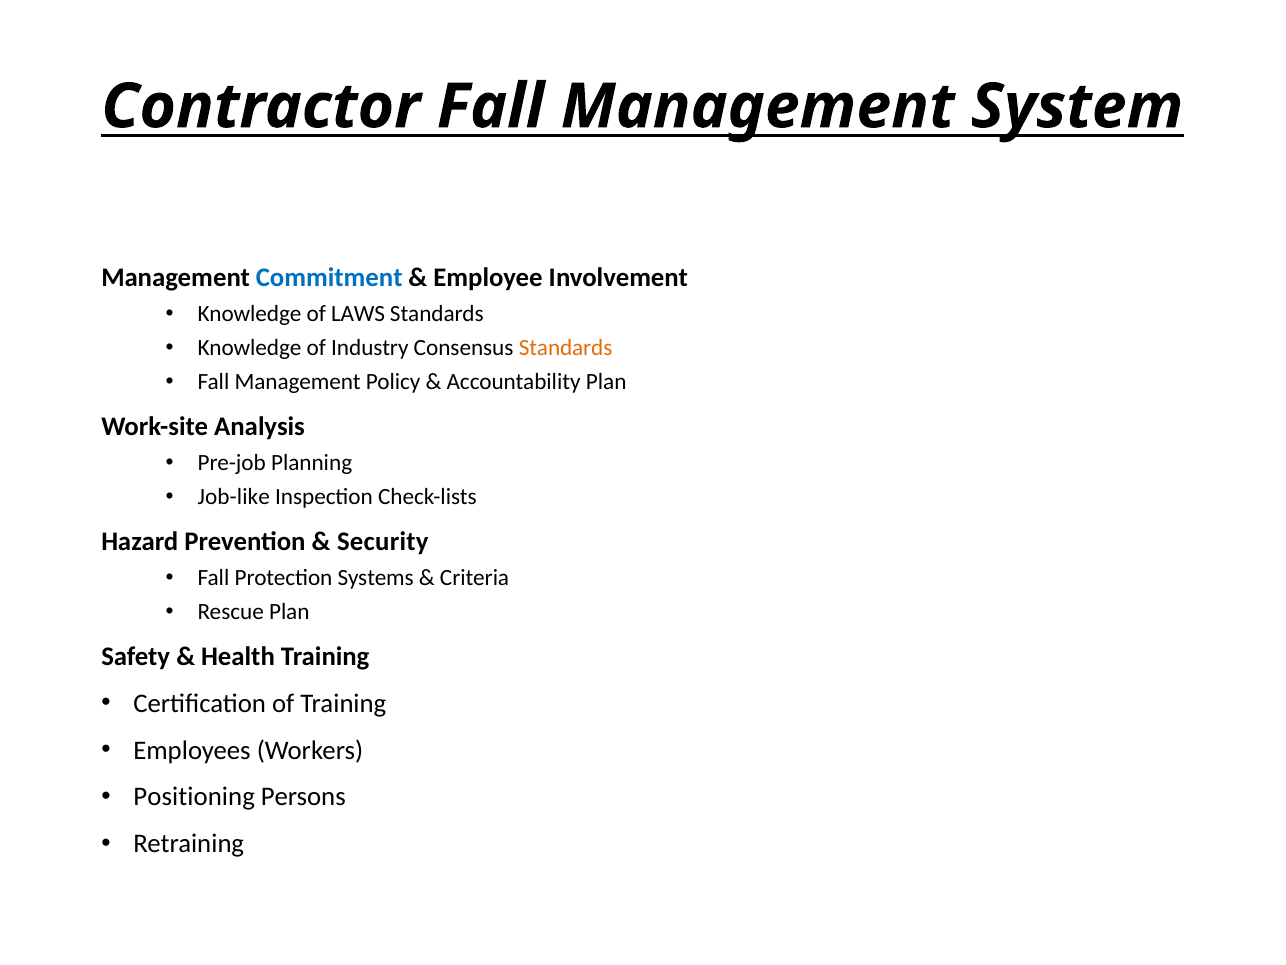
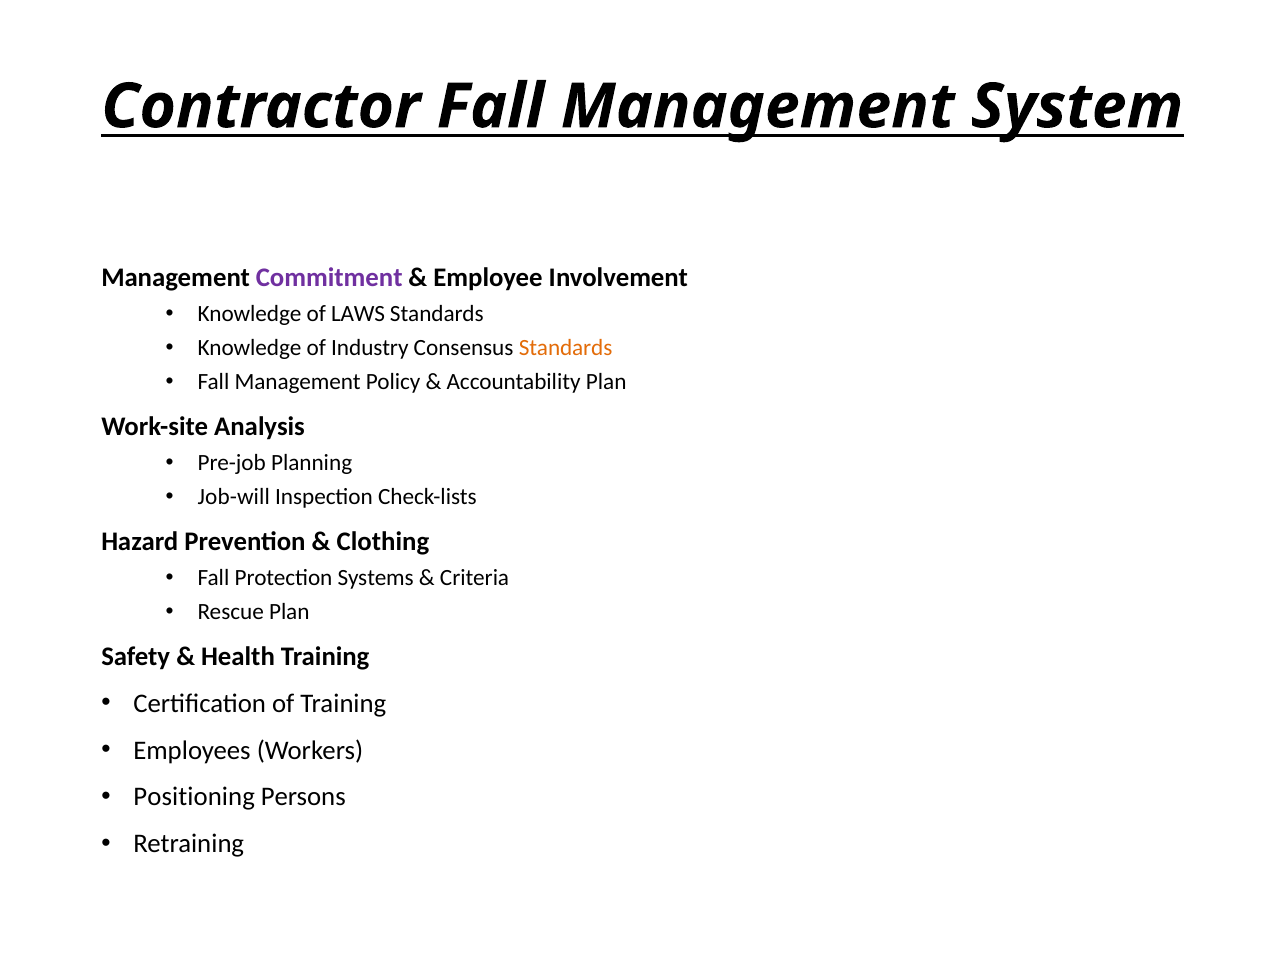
Commitment colour: blue -> purple (329, 277)
Job-like: Job-like -> Job-will (234, 496)
Security: Security -> Clothing (383, 541)
